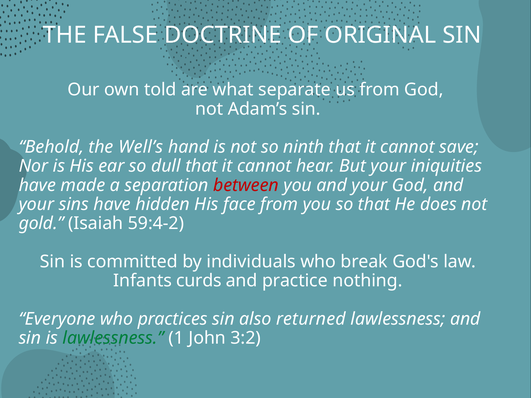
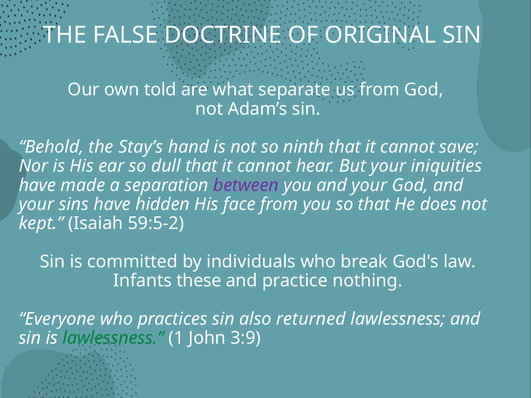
Well’s: Well’s -> Stay’s (141, 147)
between colour: red -> purple (246, 185)
gold: gold -> kept (41, 224)
59:4-2: 59:4-2 -> 59:5-2 (156, 224)
curds: curds -> these (199, 281)
3:2: 3:2 -> 3:9 (246, 338)
